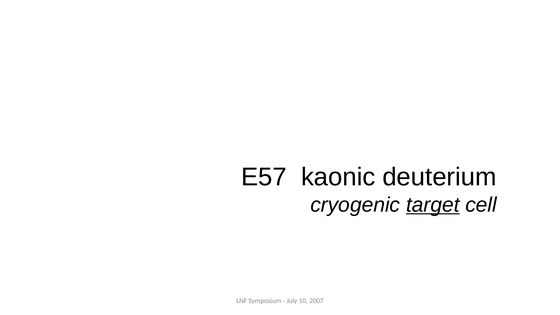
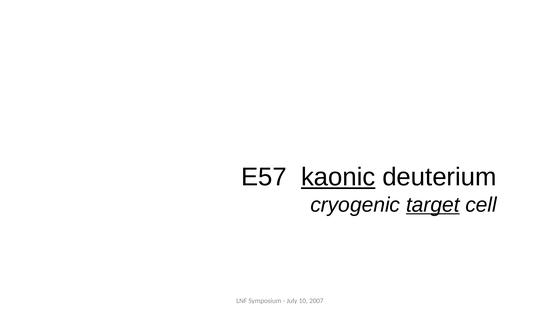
kaonic underline: none -> present (338, 177)
